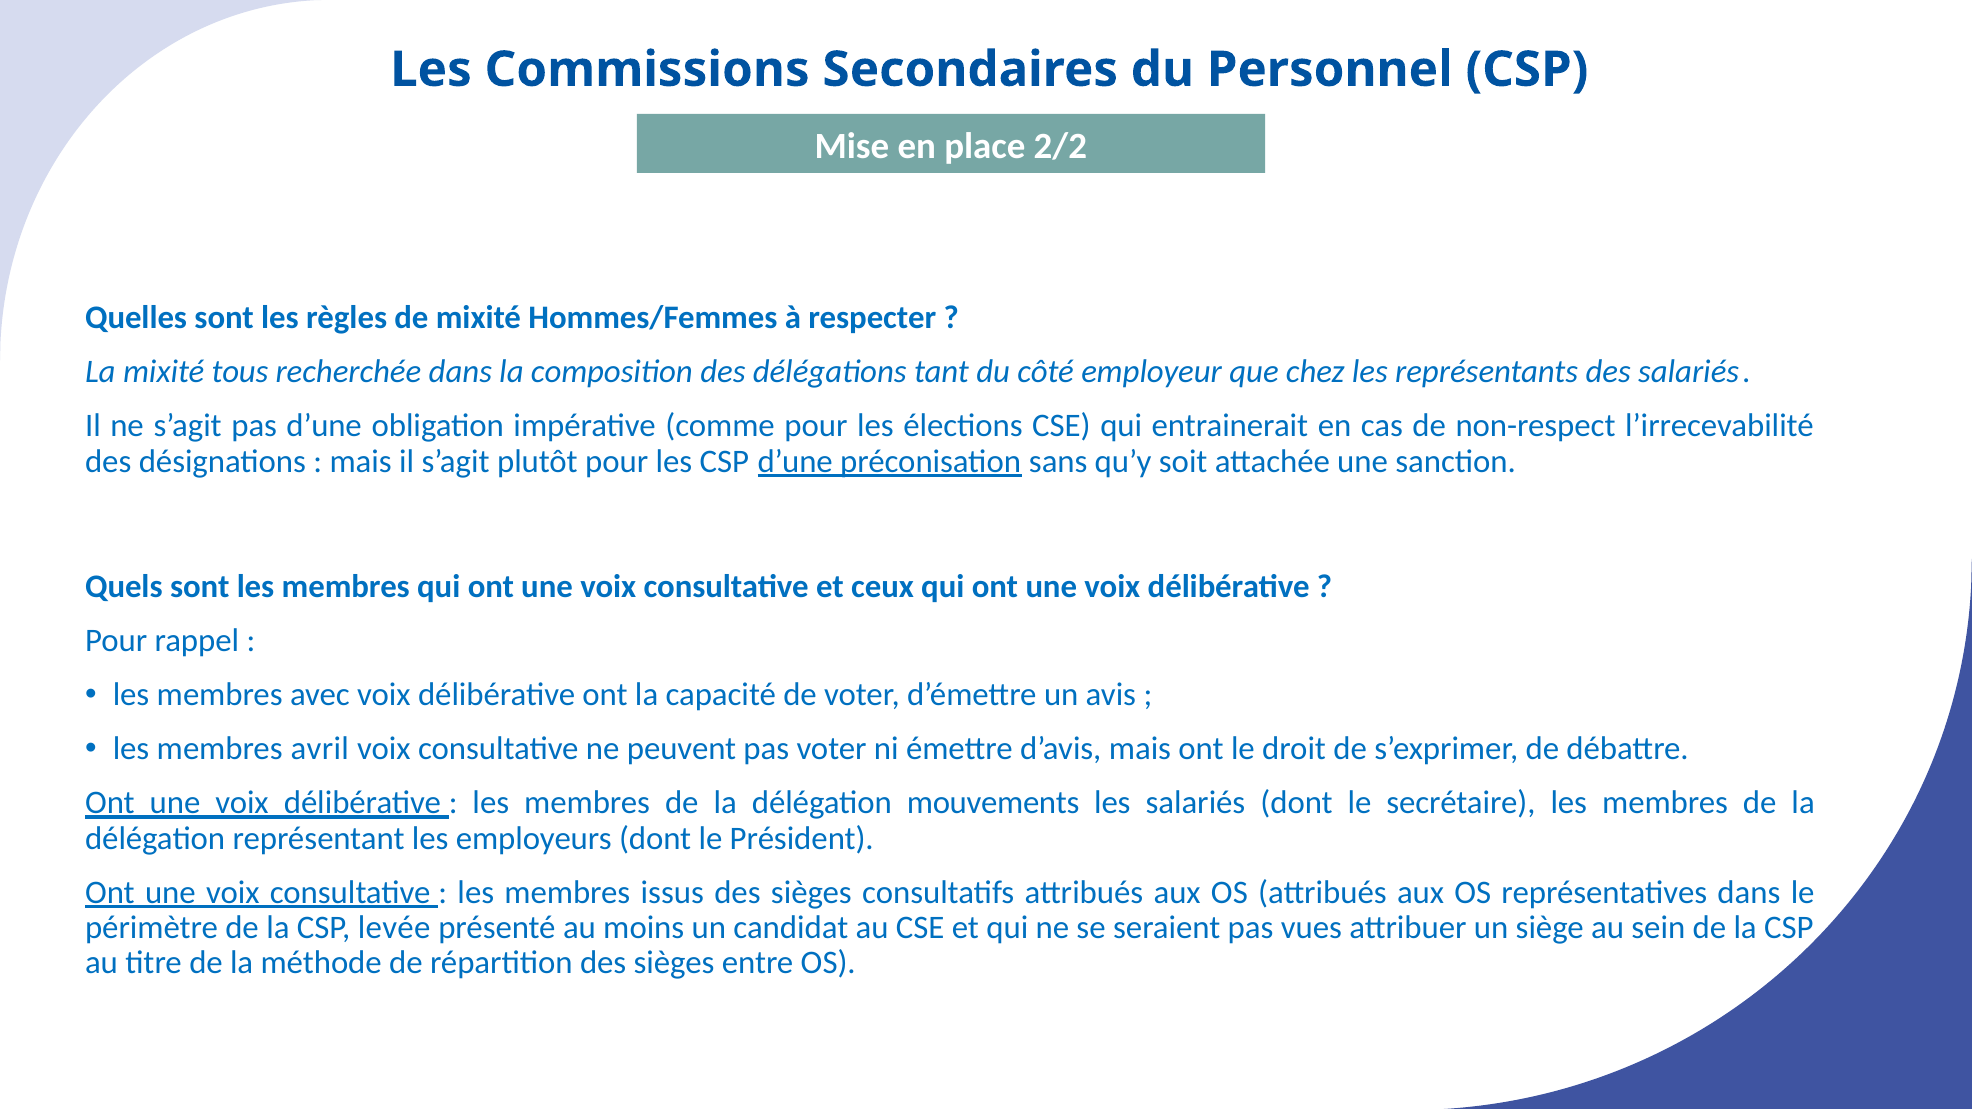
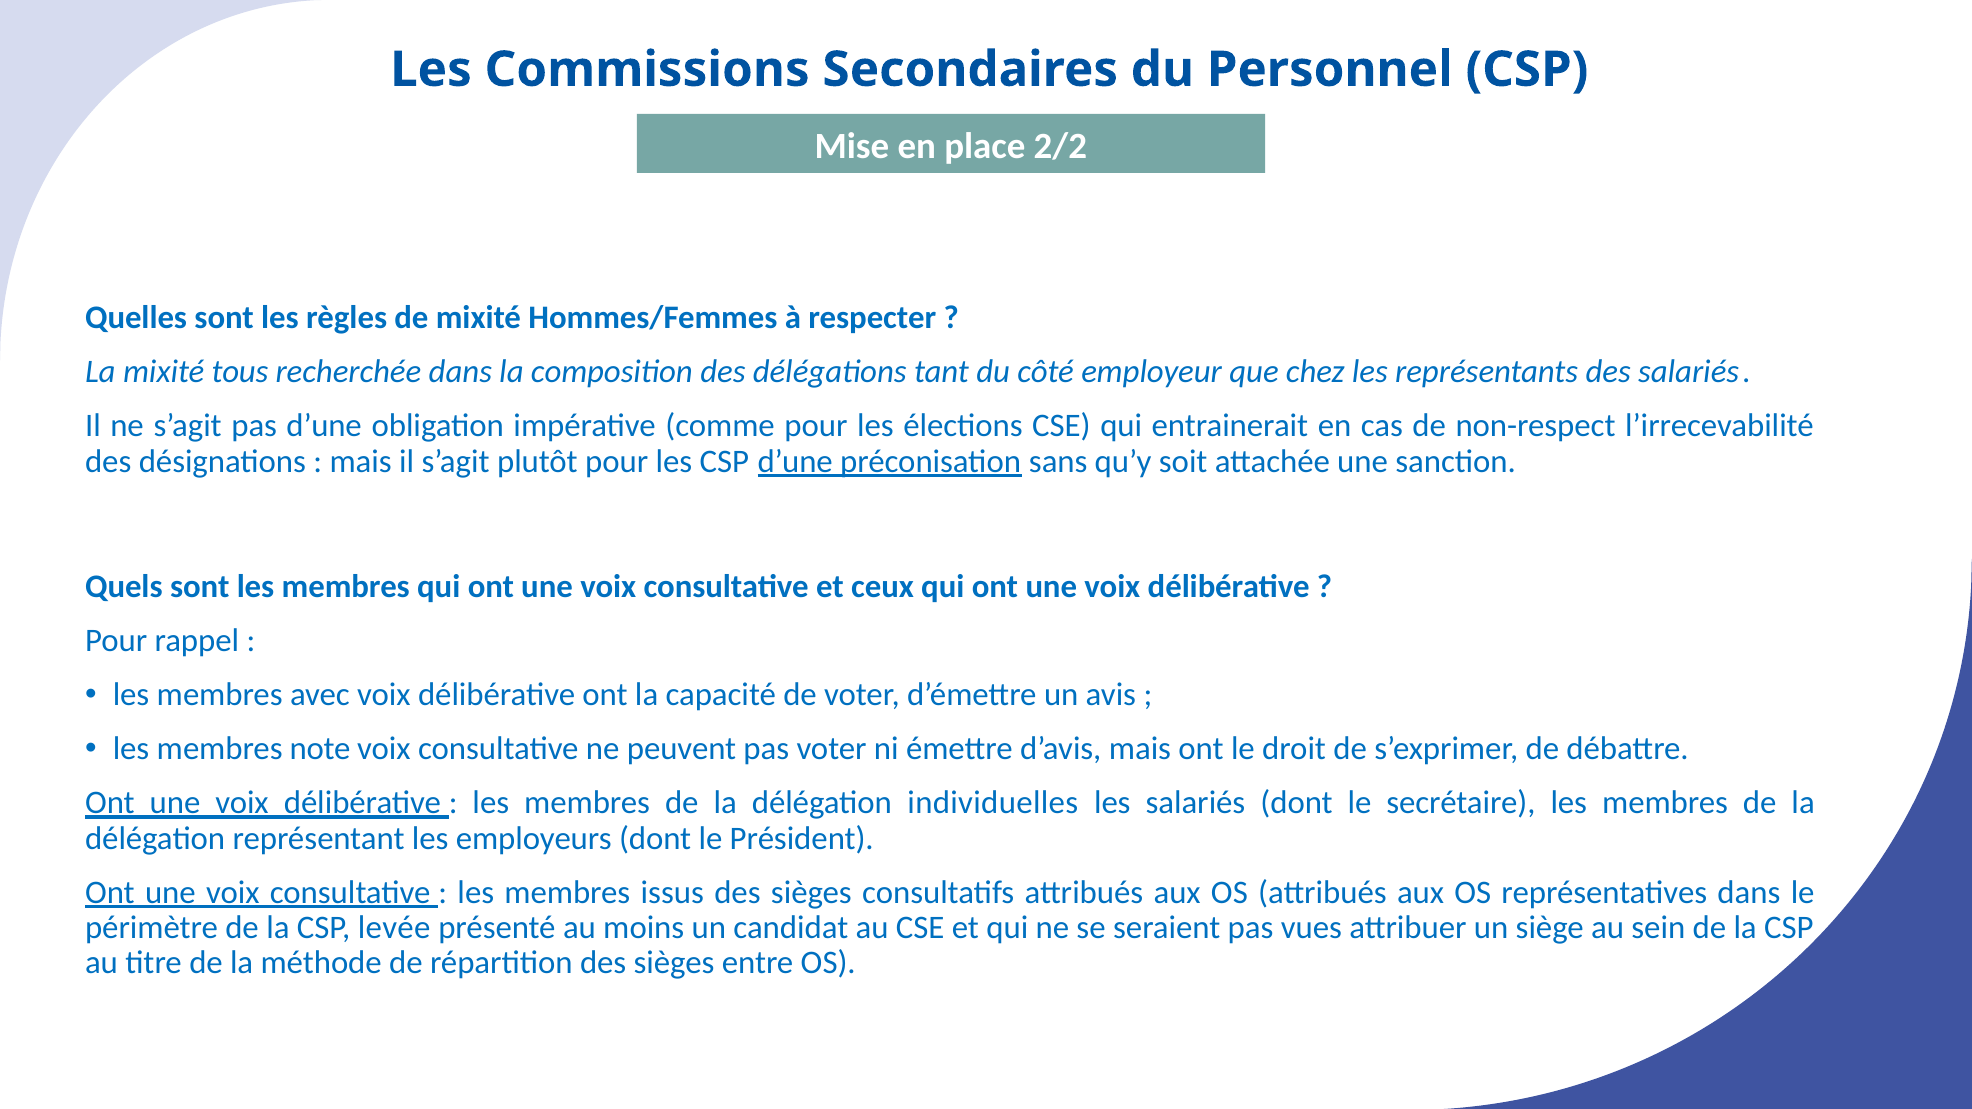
avril: avril -> note (320, 749)
mouvements: mouvements -> individuelles (993, 803)
